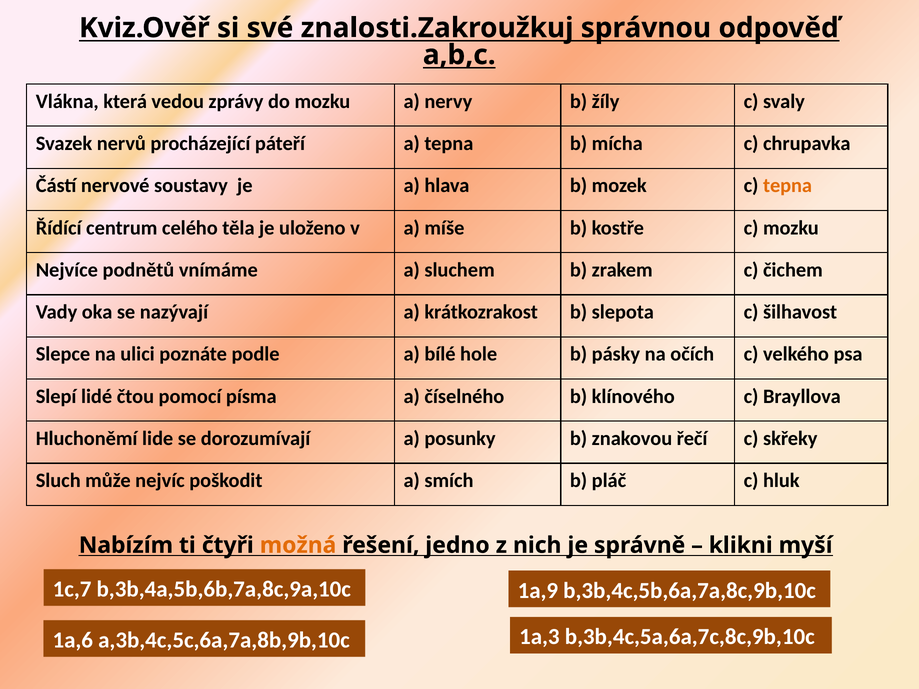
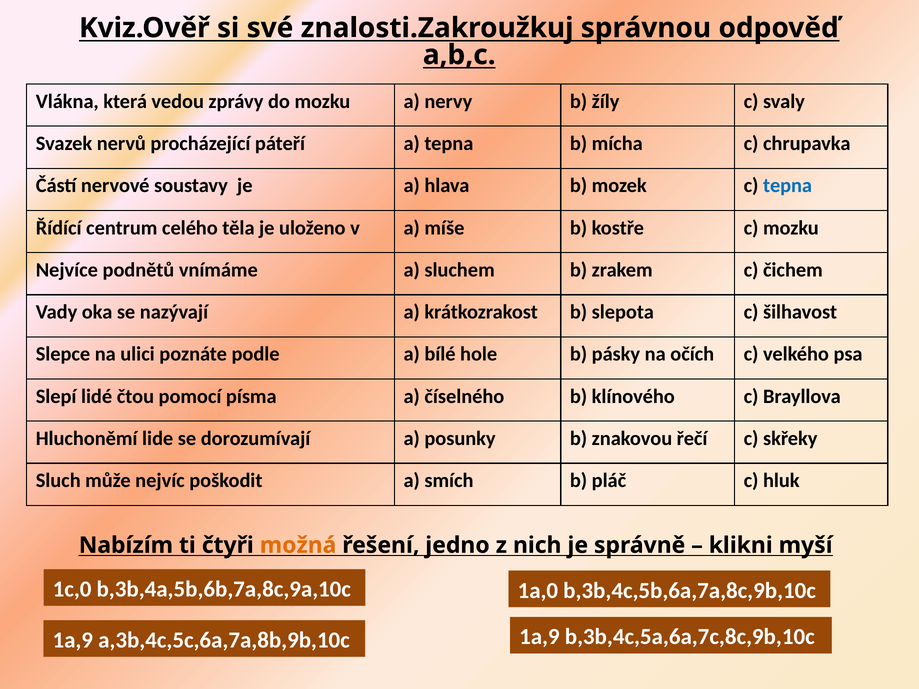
tepna colour: orange -> blue (788, 186)
1c,7: 1c,7 -> 1c,0 (72, 589)
1a,9: 1a,9 -> 1a,0 (538, 591)
1a,6: 1a,6 -> 1a,9 (73, 640)
a,3b,4c,5c,6a,7a,8b,9b,10c 1a,3: 1a,3 -> 1a,9 (539, 637)
